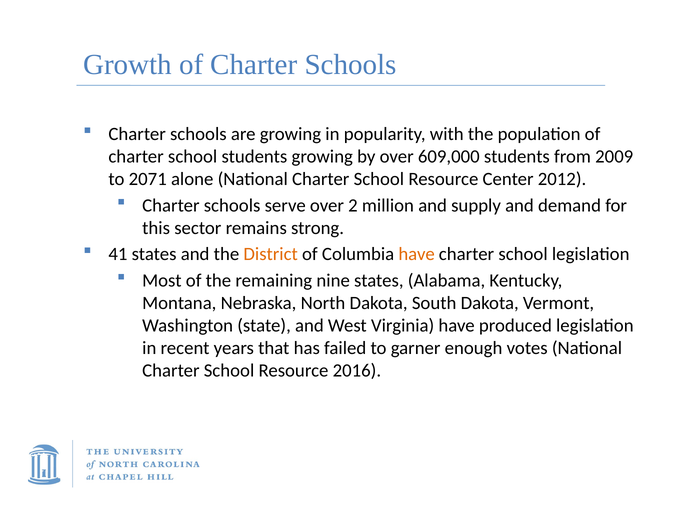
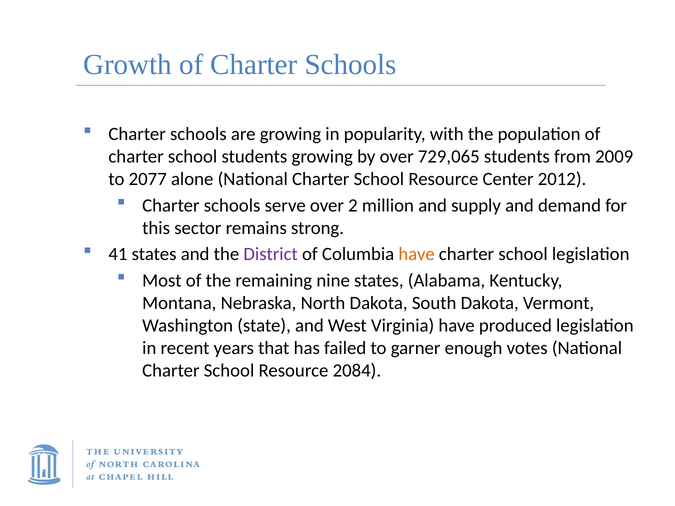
609,000: 609,000 -> 729,065 (449, 157)
2071: 2071 -> 2077 (148, 179)
District colour: orange -> purple (271, 254)
2016: 2016 -> 2084 (357, 371)
